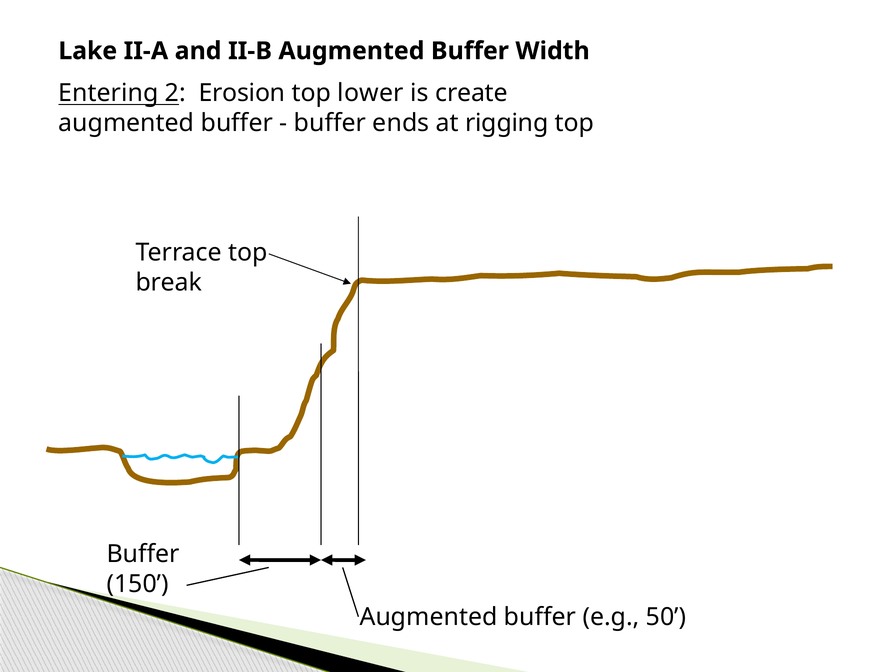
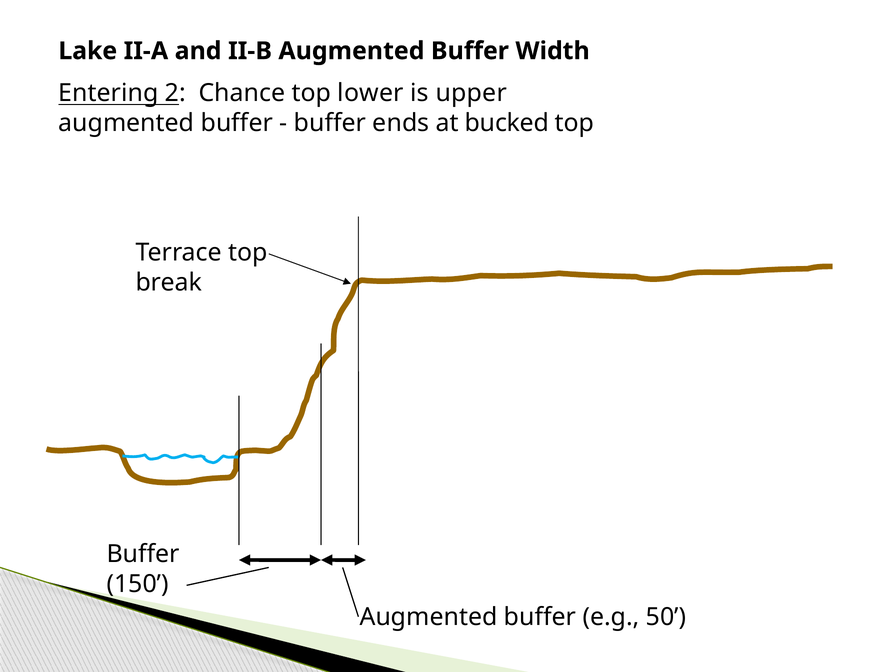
Erosion: Erosion -> Chance (242, 93)
create: create -> upper (471, 93)
rigging: rigging -> bucked (507, 123)
